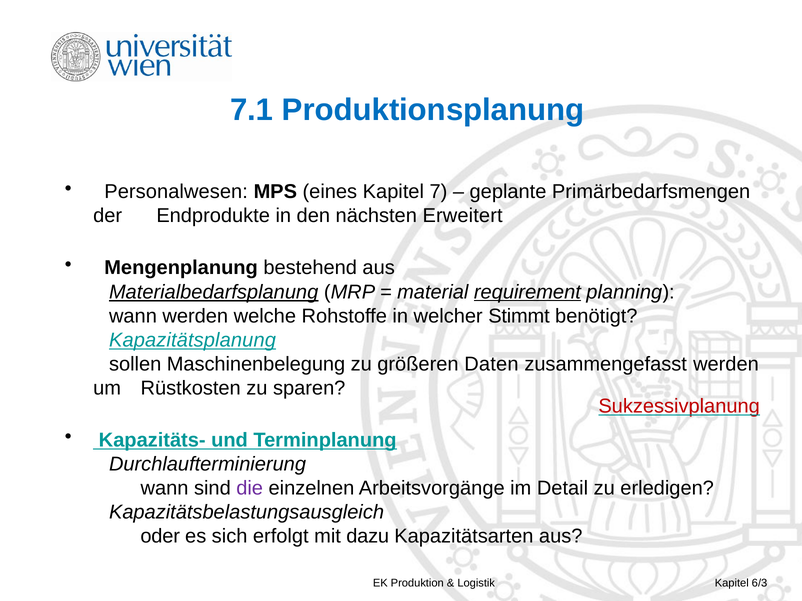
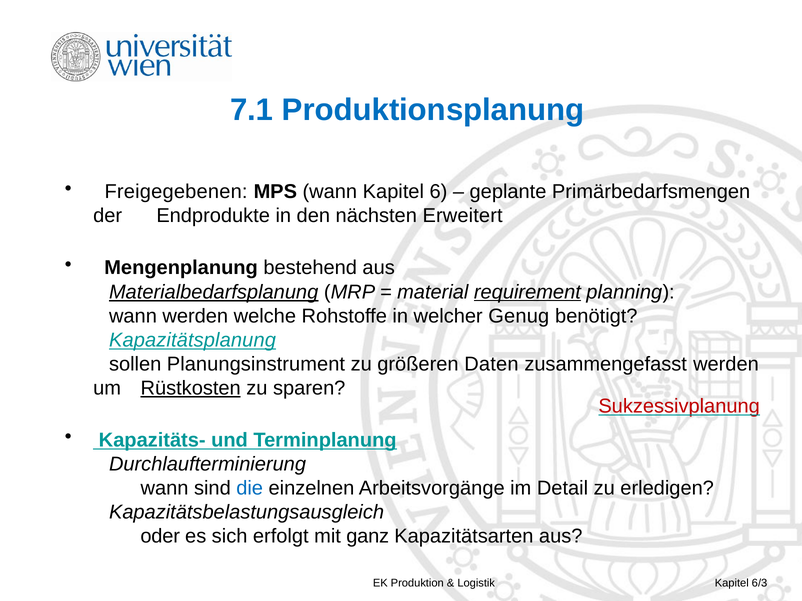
Personalwesen: Personalwesen -> Freigegebenen (176, 192)
MPS eines: eines -> wann (330, 192)
7: 7 -> 6 (438, 192)
Stimmt: Stimmt -> Genug (519, 316)
Maschinenbelegung: Maschinenbelegung -> Planungsinstrument (256, 364)
Rüstkosten underline: none -> present (191, 388)
die colour: purple -> blue (250, 489)
dazu: dazu -> ganz (368, 537)
